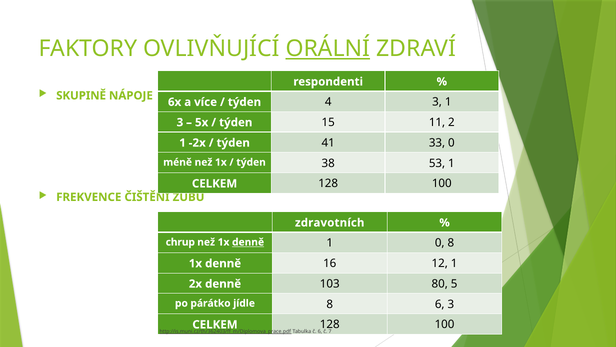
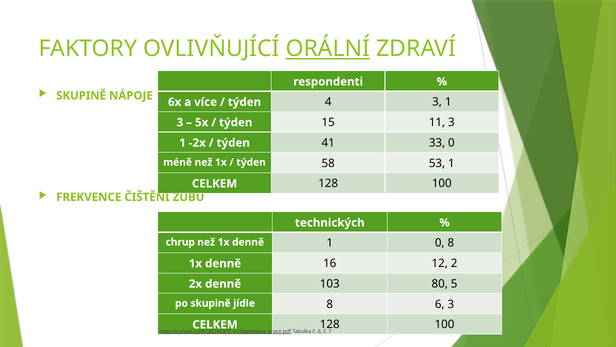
11 2: 2 -> 3 (451, 122)
38: 38 -> 58 (328, 163)
zdravotních: zdravotních -> technických (330, 222)
denně underline: present -> none (248, 242)
12 1: 1 -> 2 (454, 263)
po párátko: párátko -> skupině (211, 303)
